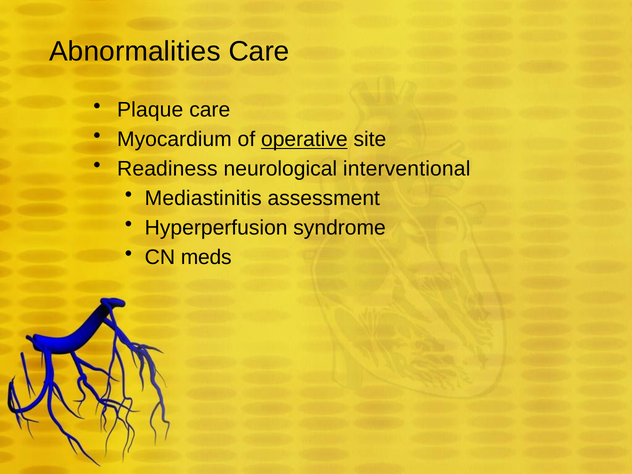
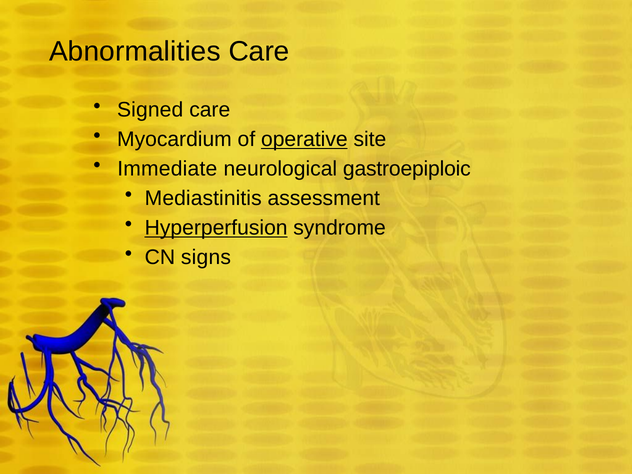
Plaque: Plaque -> Signed (150, 110)
Readiness: Readiness -> Immediate (167, 169)
interventional: interventional -> gastroepiploic (407, 169)
Hyperperfusion underline: none -> present (216, 228)
meds: meds -> signs (206, 257)
